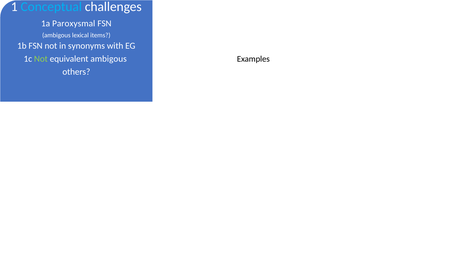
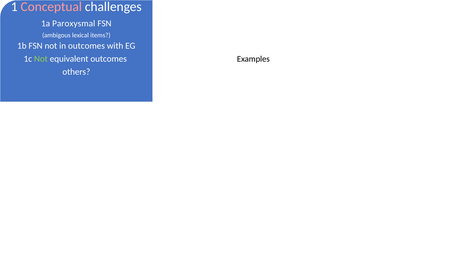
Conceptual colour: light blue -> pink (51, 7)
in synonyms: synonyms -> outcomes (86, 46)
equivalent ambigous: ambigous -> outcomes (109, 59)
